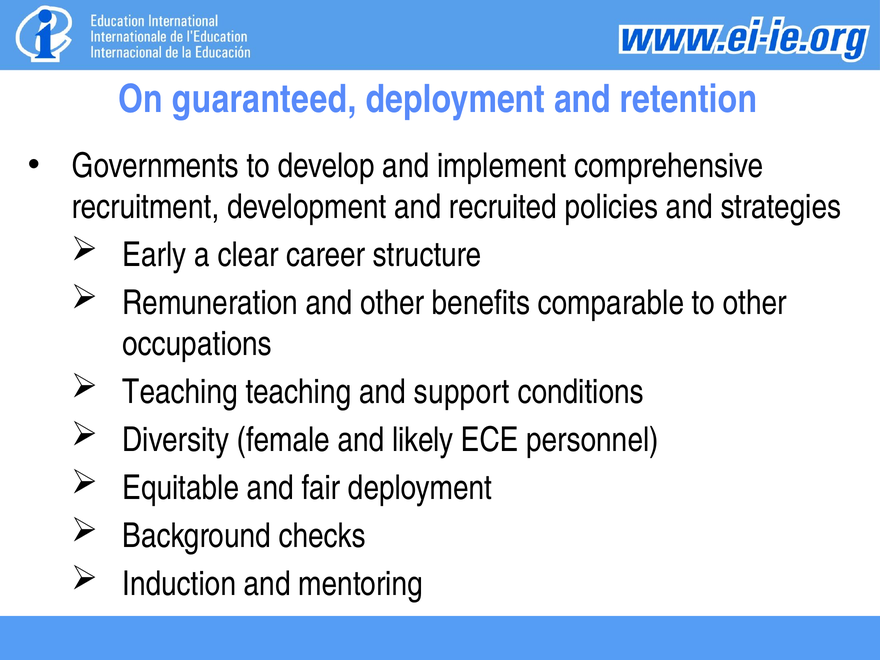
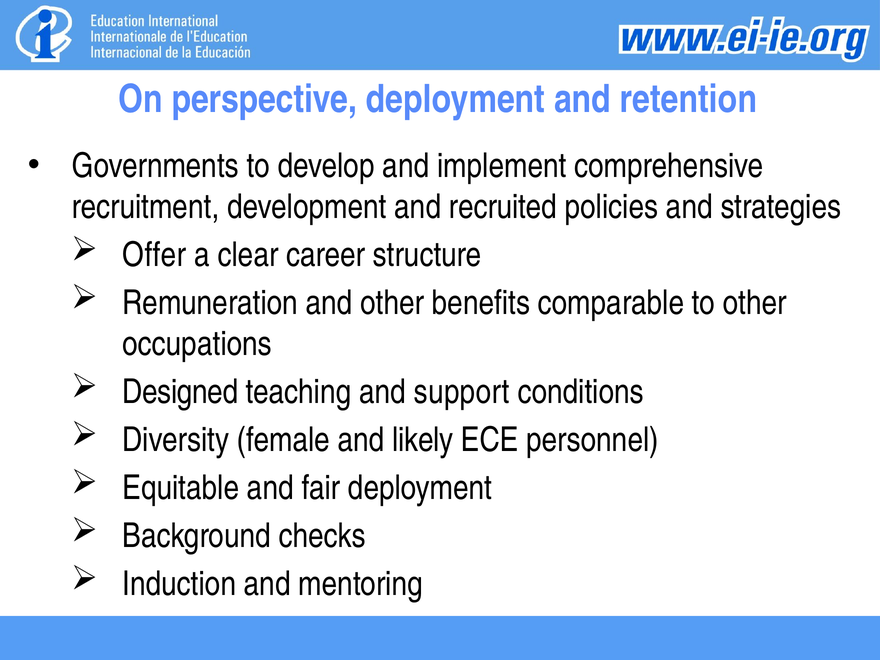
guaranteed: guaranteed -> perspective (264, 100)
Early: Early -> Offer (154, 255)
Teaching: Teaching -> Designed (180, 392)
